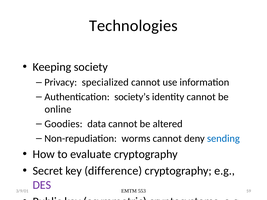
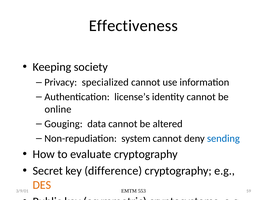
Technologies: Technologies -> Effectiveness (133, 26)
society’s: society’s -> license’s (132, 97)
Goodies: Goodies -> Gouging (63, 124)
worms: worms -> system (136, 139)
DES colour: purple -> orange (42, 185)
